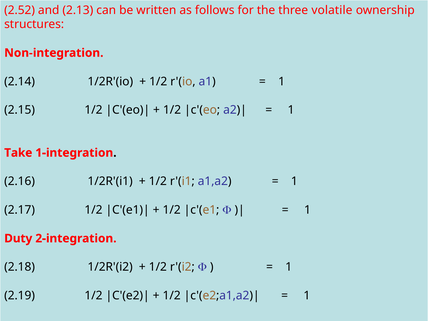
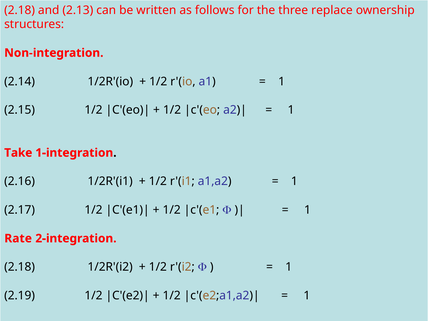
2.52: 2.52 -> 2.18 (20, 10)
volatile: volatile -> replace (332, 10)
Duty: Duty -> Rate (18, 238)
